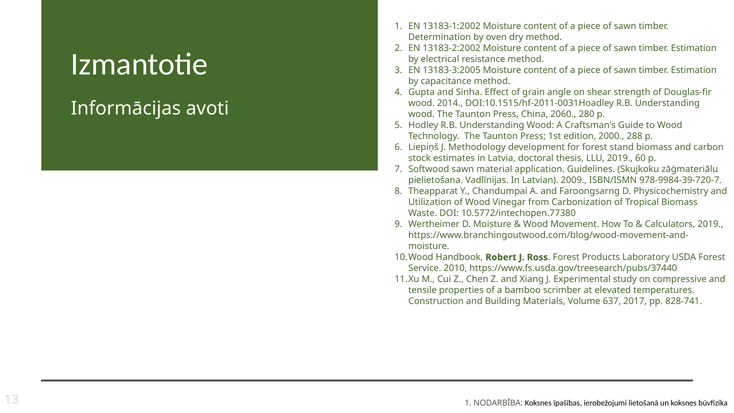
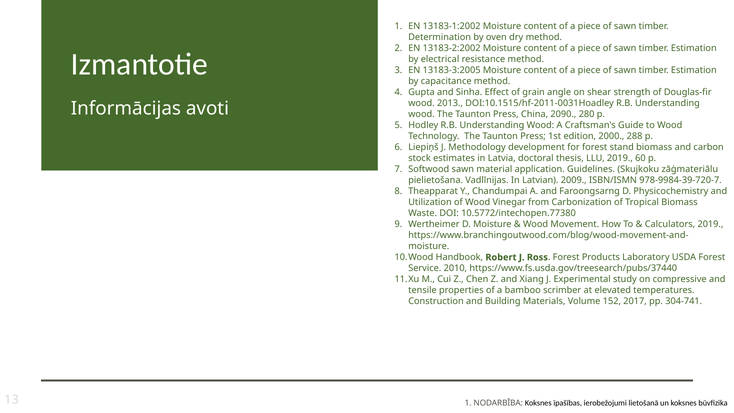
2014: 2014 -> 2013 (450, 103)
2060: 2060 -> 2090 (563, 114)
637: 637 -> 152 (612, 301)
828-741: 828-741 -> 304-741 (684, 301)
